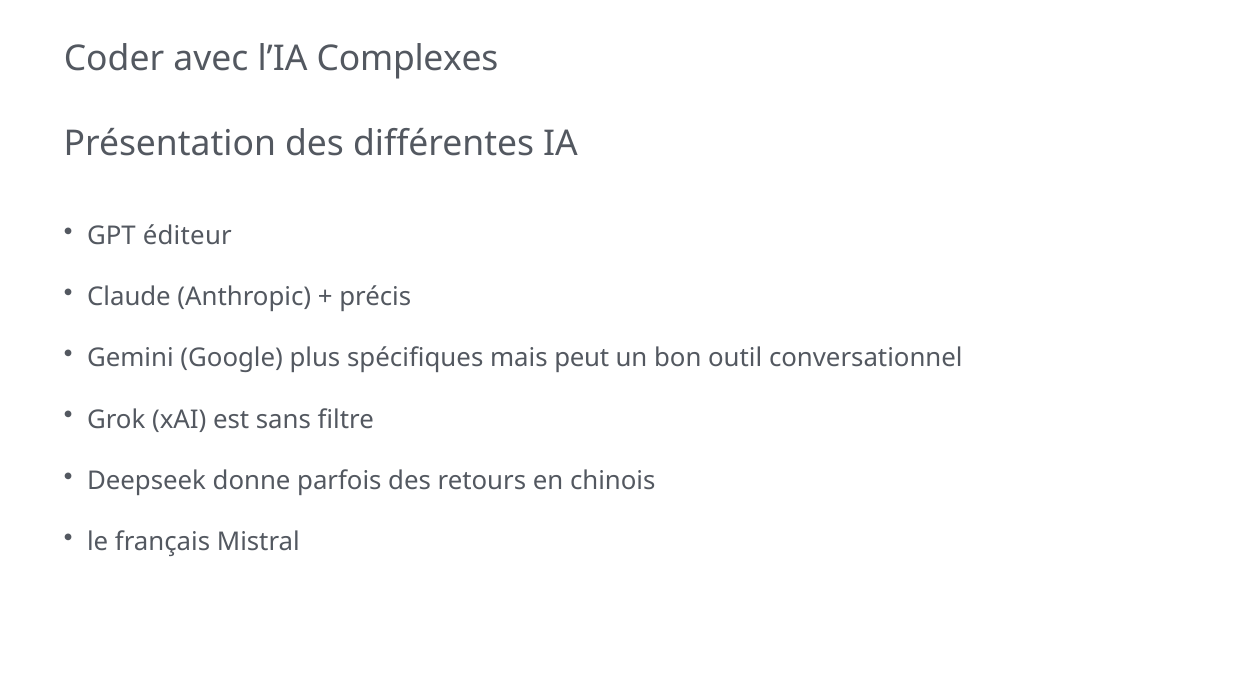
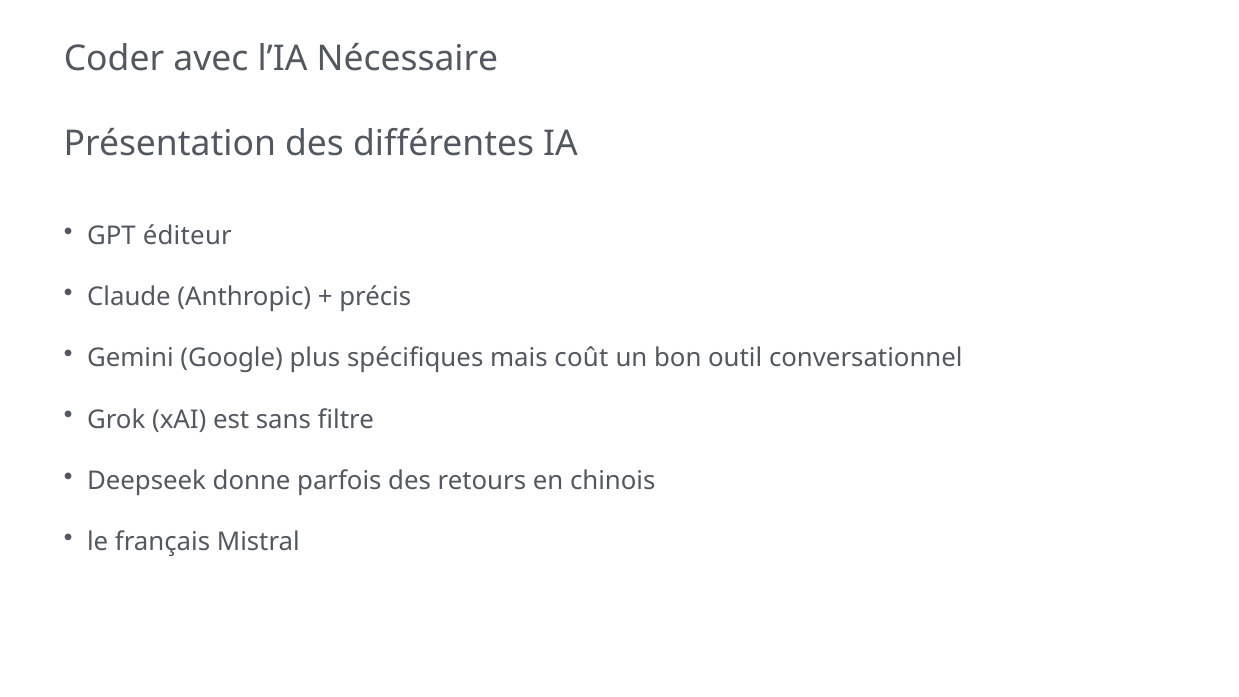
Complexes: Complexes -> Nécessaire (407, 59)
peut: peut -> coût (581, 358)
